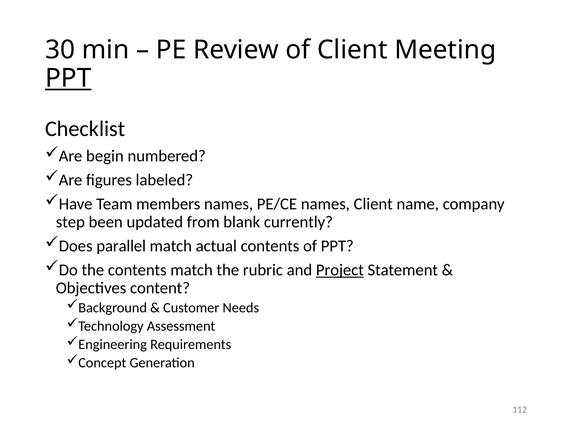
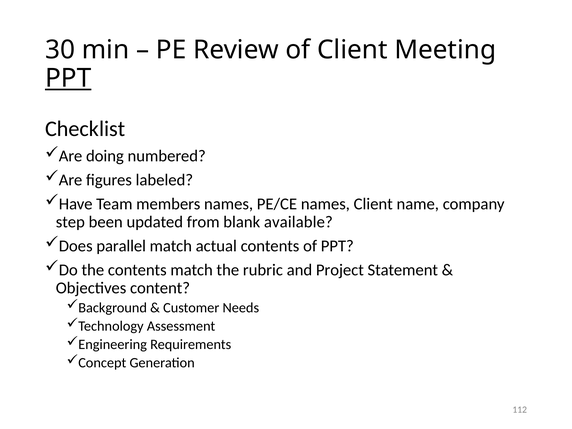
begin: begin -> doing (105, 156)
currently: currently -> available (298, 222)
Project underline: present -> none (340, 270)
